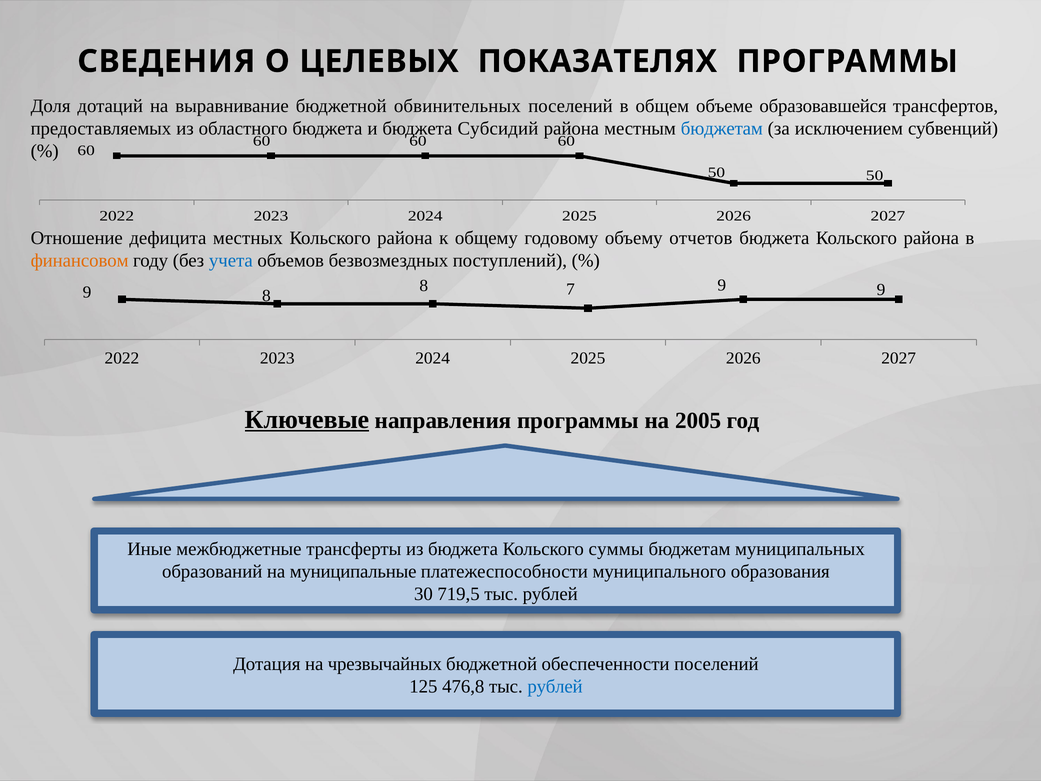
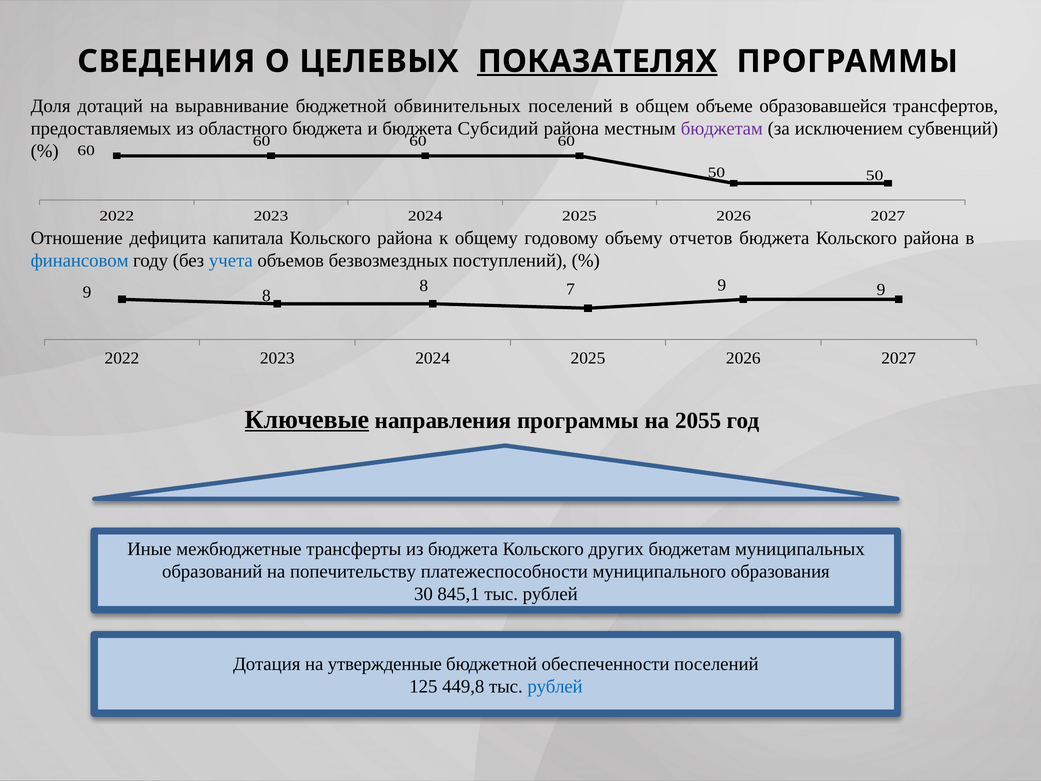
ПОКАЗАТЕЛЯХ underline: none -> present (597, 61)
бюджетам colour: blue -> purple (722, 129)
местных: местных -> капитала (248, 238)
финансовом colour: orange -> blue (80, 260)
2005: 2005 -> 2055 (698, 420)
суммы: суммы -> других (616, 549)
муниципальные: муниципальные -> попечительству (353, 572)
719,5: 719,5 -> 845,1 (459, 594)
чрезвычайных: чрезвычайных -> утвержденные (385, 664)
476,8: 476,8 -> 449,8 (463, 686)
